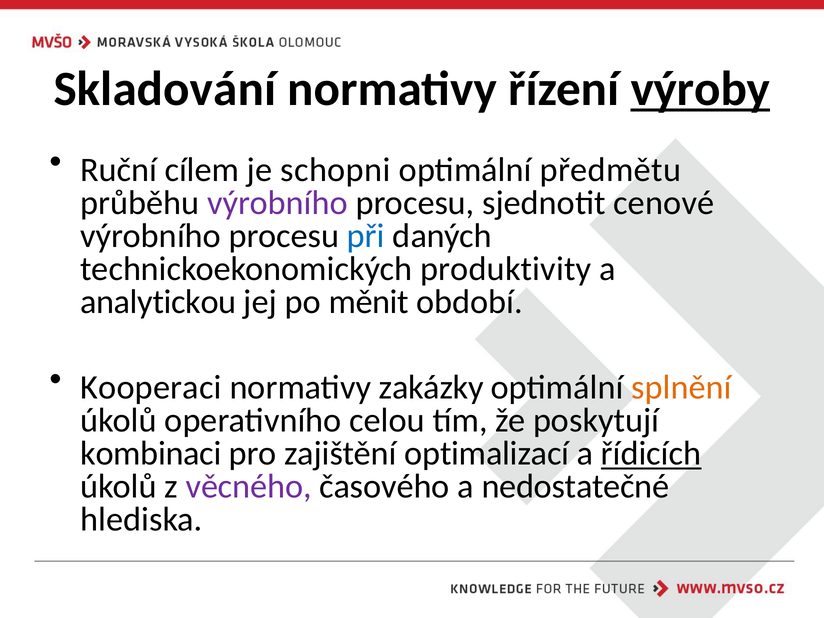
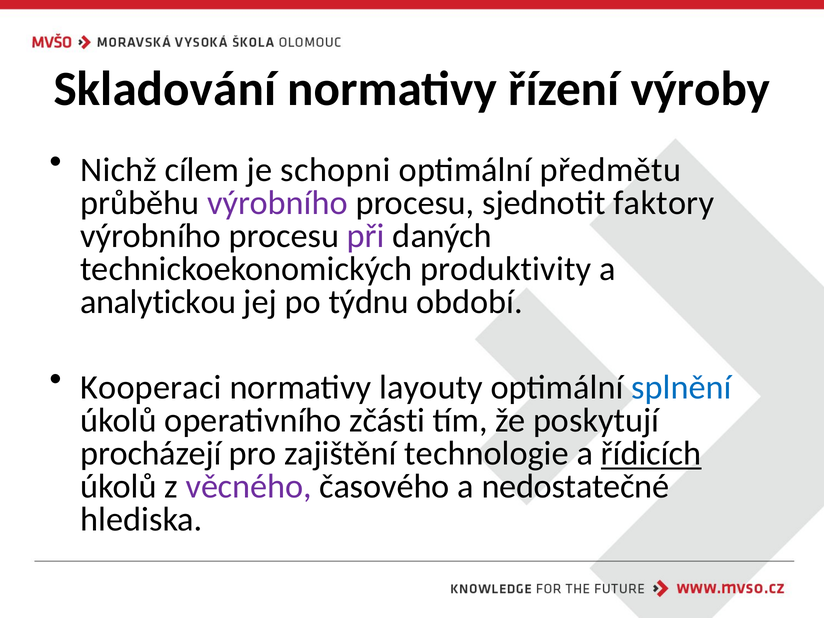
výroby underline: present -> none (700, 89)
Ruční: Ruční -> Nichž (119, 170)
cenové: cenové -> faktory (664, 203)
při colour: blue -> purple (366, 236)
měnit: měnit -> týdnu (369, 302)
zakázky: zakázky -> layouty (431, 388)
splnění colour: orange -> blue (681, 388)
celou: celou -> zčásti (387, 421)
kombinaci: kombinaci -> procházejí (151, 454)
optimalizací: optimalizací -> technologie (487, 454)
